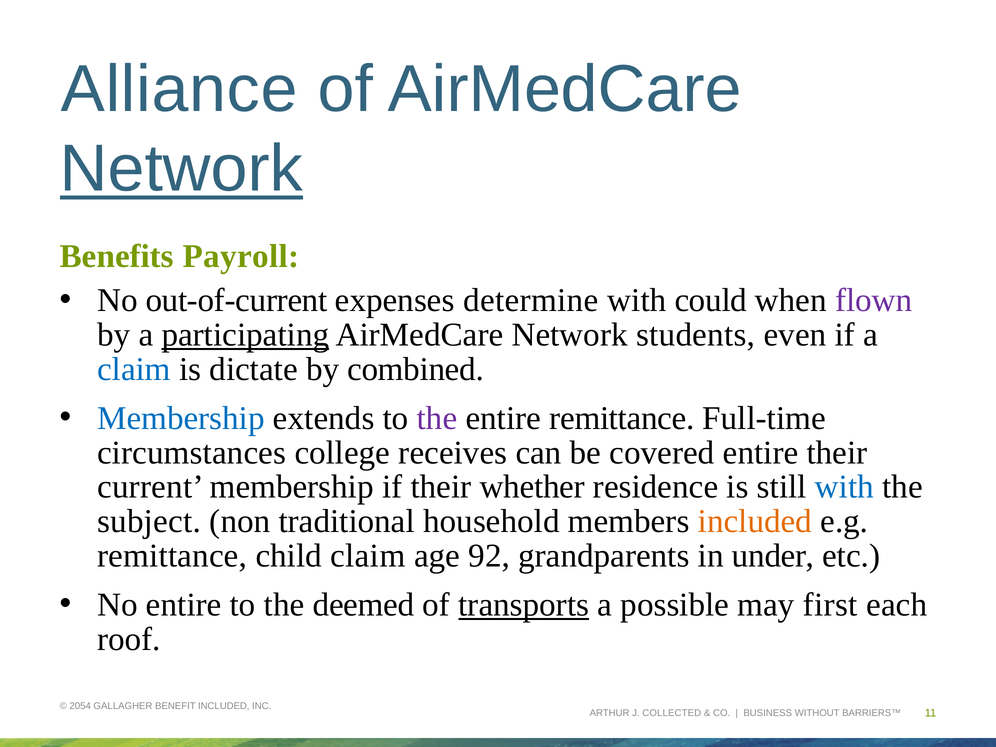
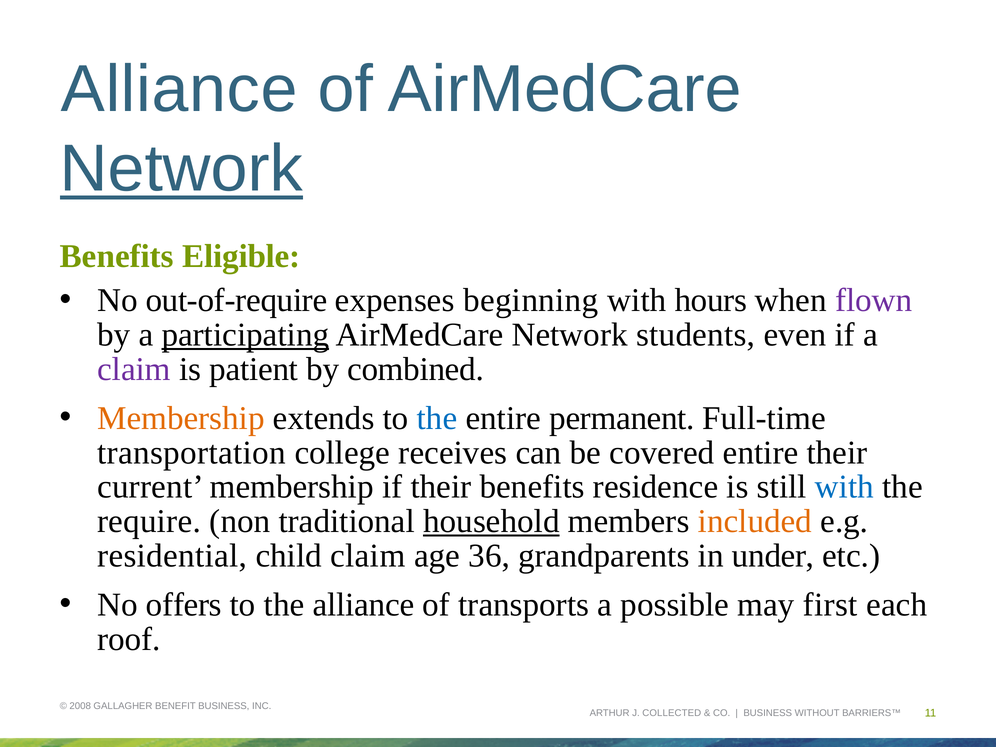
Payroll: Payroll -> Eligible (241, 256)
out-of-current: out-of-current -> out-of-require (236, 300)
determine: determine -> beginning (531, 300)
could: could -> hours (711, 300)
claim colour: blue -> purple (134, 369)
dictate: dictate -> patient (254, 369)
Membership colour: blue -> orange (181, 418)
the colour: purple -> blue (437, 418)
entire remittance: remittance -> permanent (622, 418)
circumstances: circumstances -> transportation (192, 453)
their whether: whether -> benefits (532, 487)
subject: subject -> require (149, 521)
household underline: none -> present (491, 521)
remittance: remittance -> residential (172, 556)
92: 92 -> 36 (489, 556)
No entire: entire -> offers (184, 605)
the deemed: deemed -> alliance (364, 605)
transports underline: present -> none (524, 605)
2054: 2054 -> 2008 (80, 706)
BENEFIT INCLUDED: INCLUDED -> BUSINESS (224, 706)
